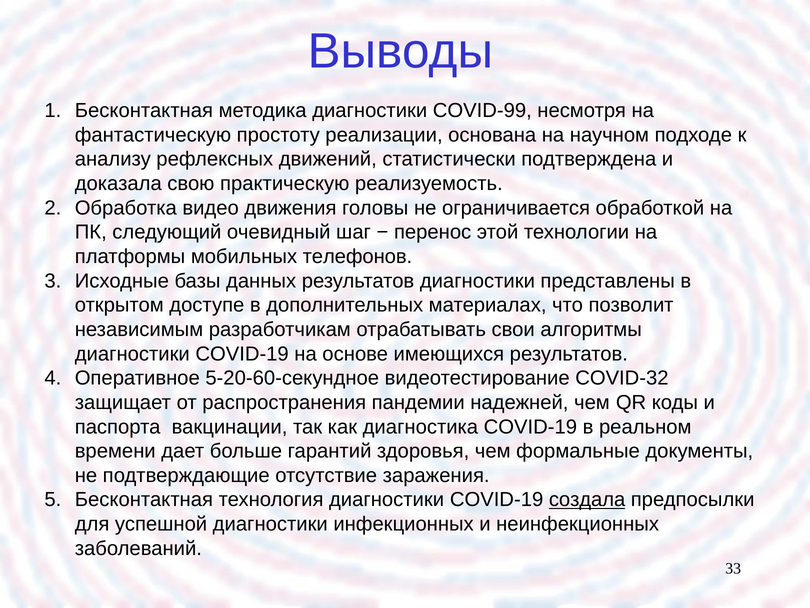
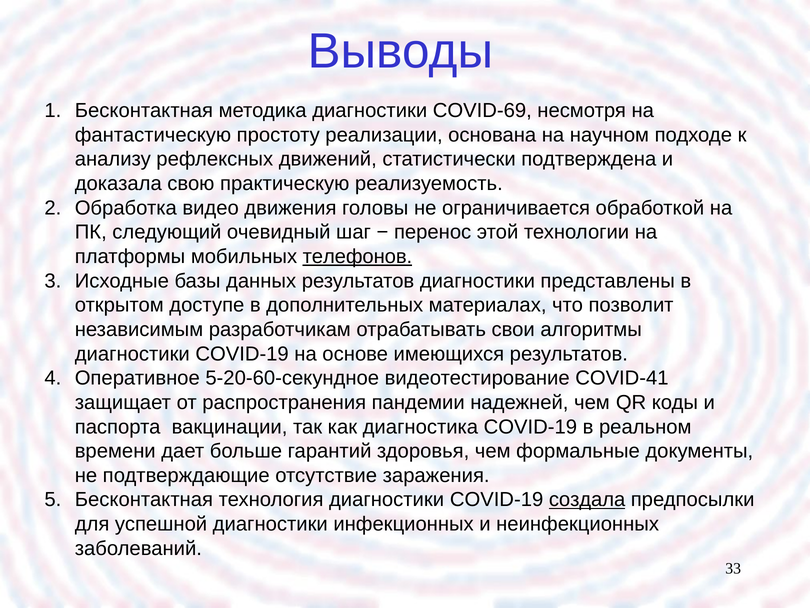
COVID-99: COVID-99 -> COVID-69 (482, 111)
телефонов underline: none -> present (357, 256)
COVID-32: COVID-32 -> COVID-41 (622, 378)
